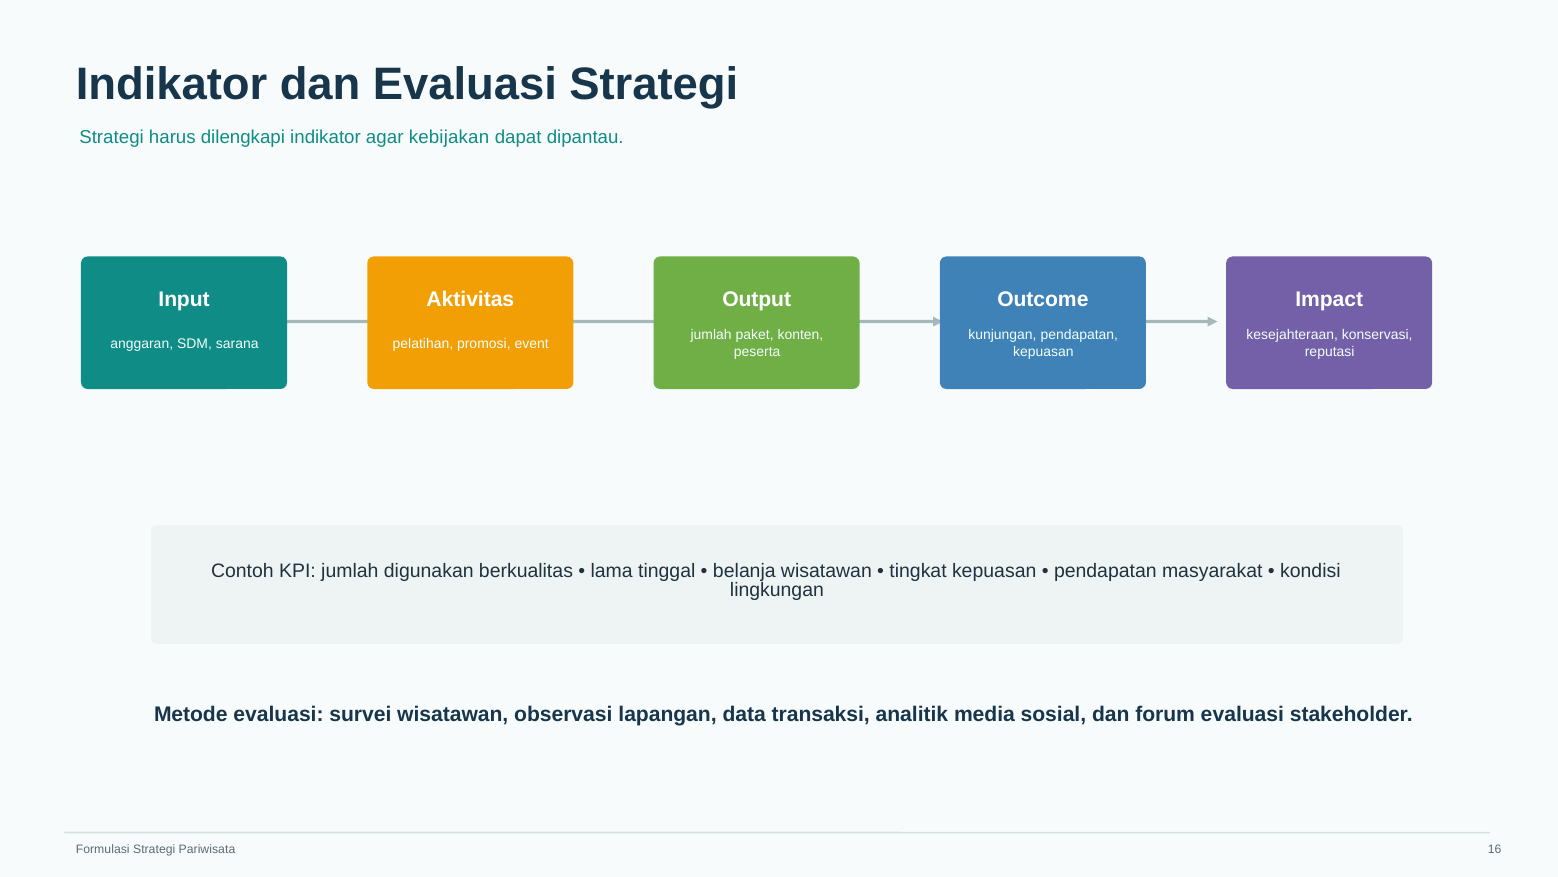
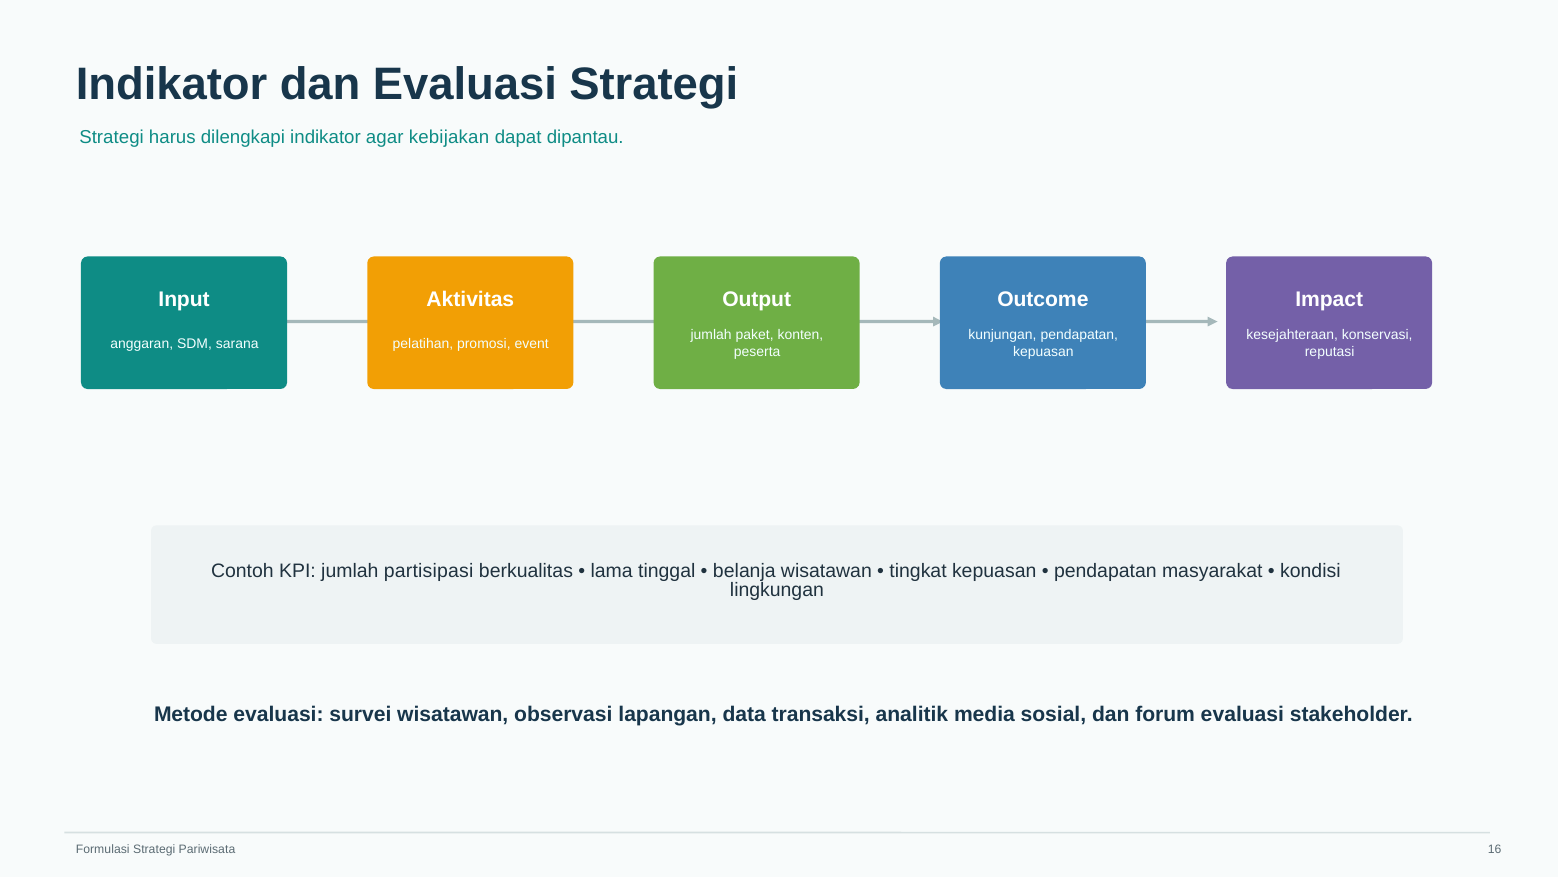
digunakan: digunakan -> partisipasi (429, 571)
